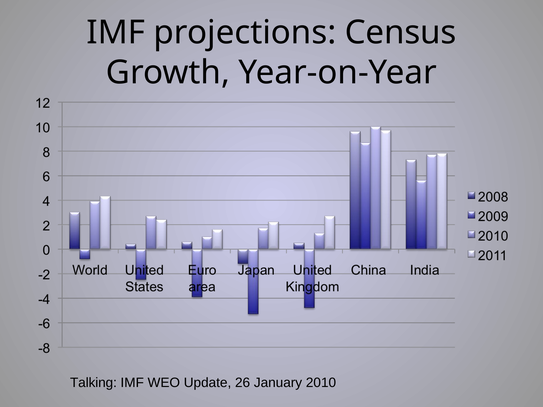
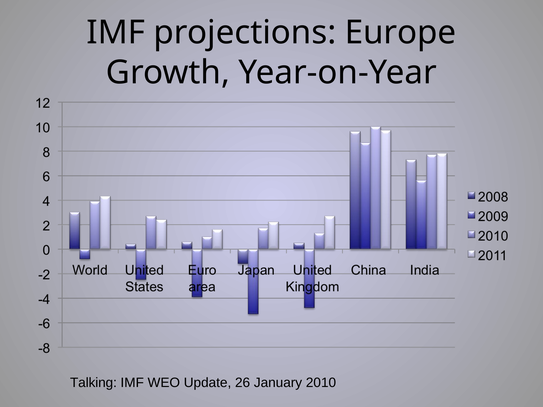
Census: Census -> Europe (401, 33)
